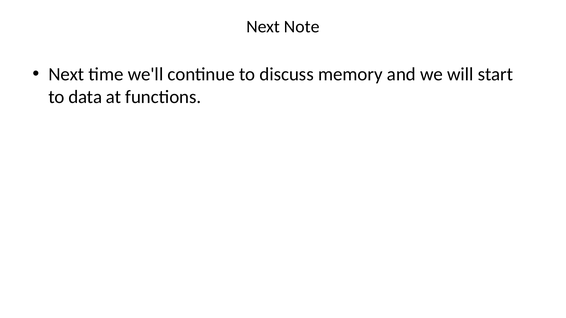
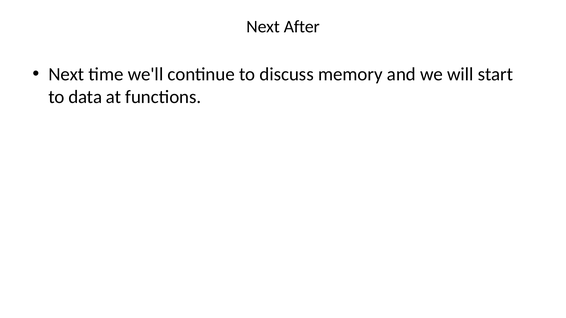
Note: Note -> After (302, 27)
